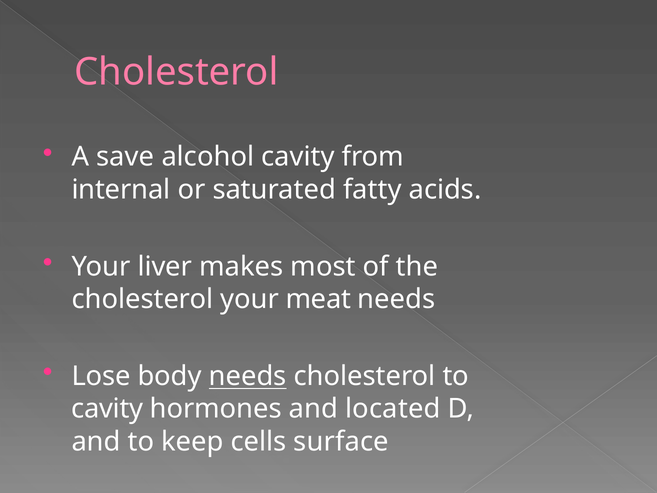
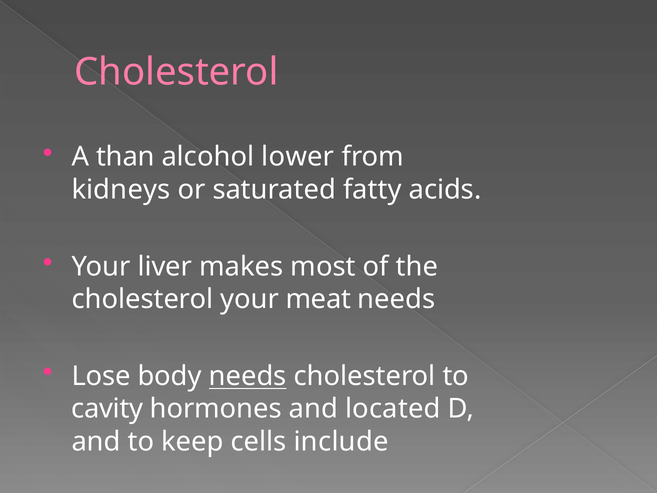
save: save -> than (125, 157)
alcohol cavity: cavity -> lower (298, 157)
internal: internal -> kidneys (121, 190)
surface: surface -> include (341, 442)
